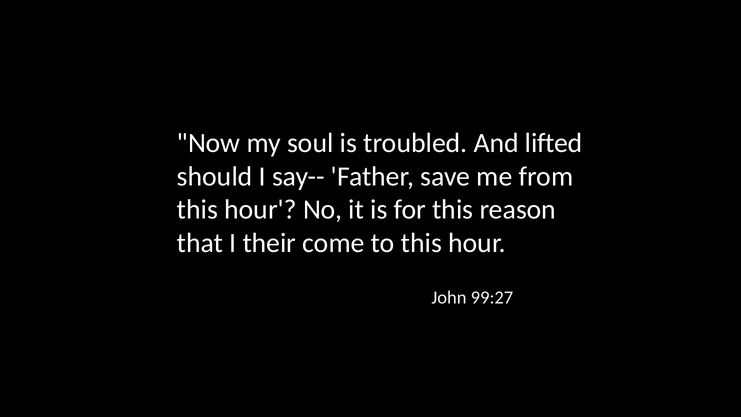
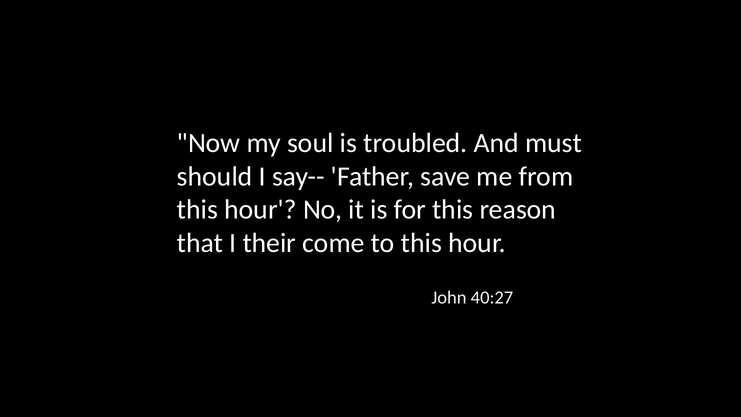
lifted: lifted -> must (554, 143)
99:27: 99:27 -> 40:27 (492, 298)
